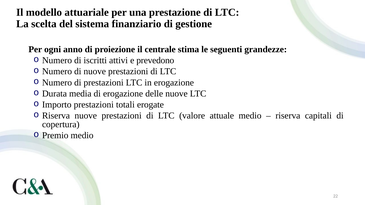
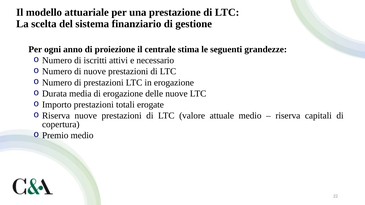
prevedono: prevedono -> necessario (155, 61)
